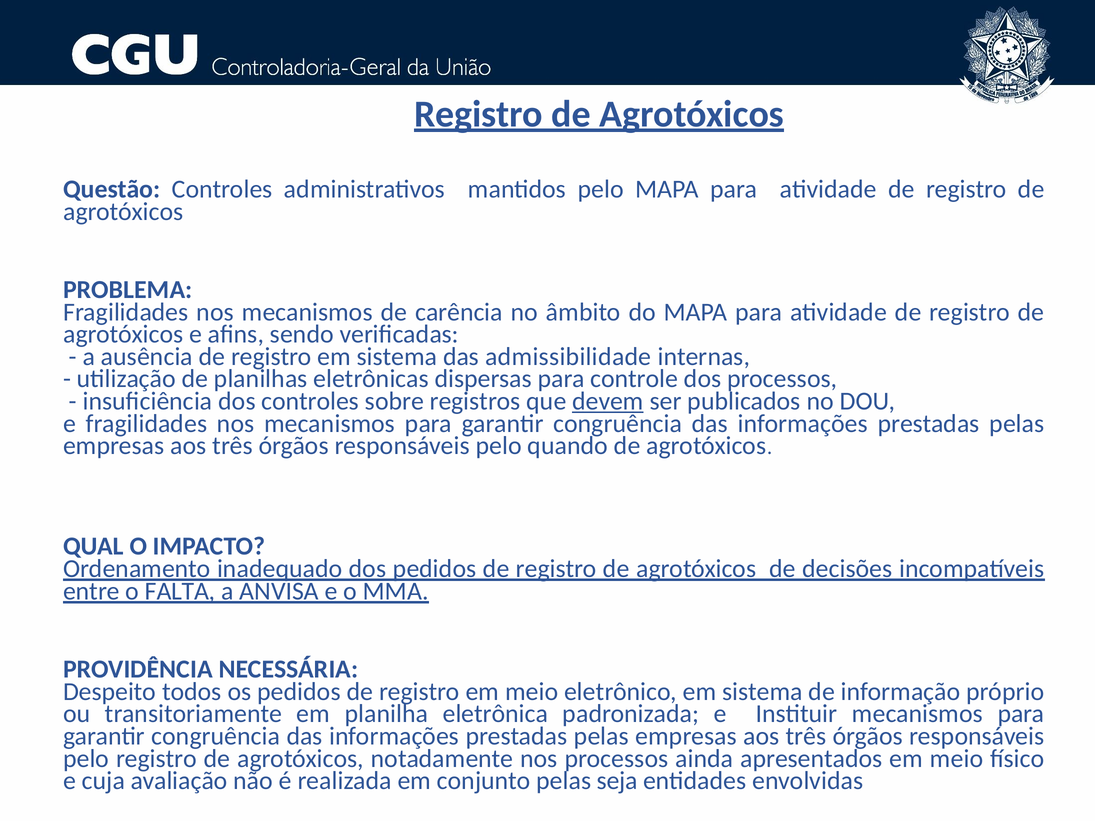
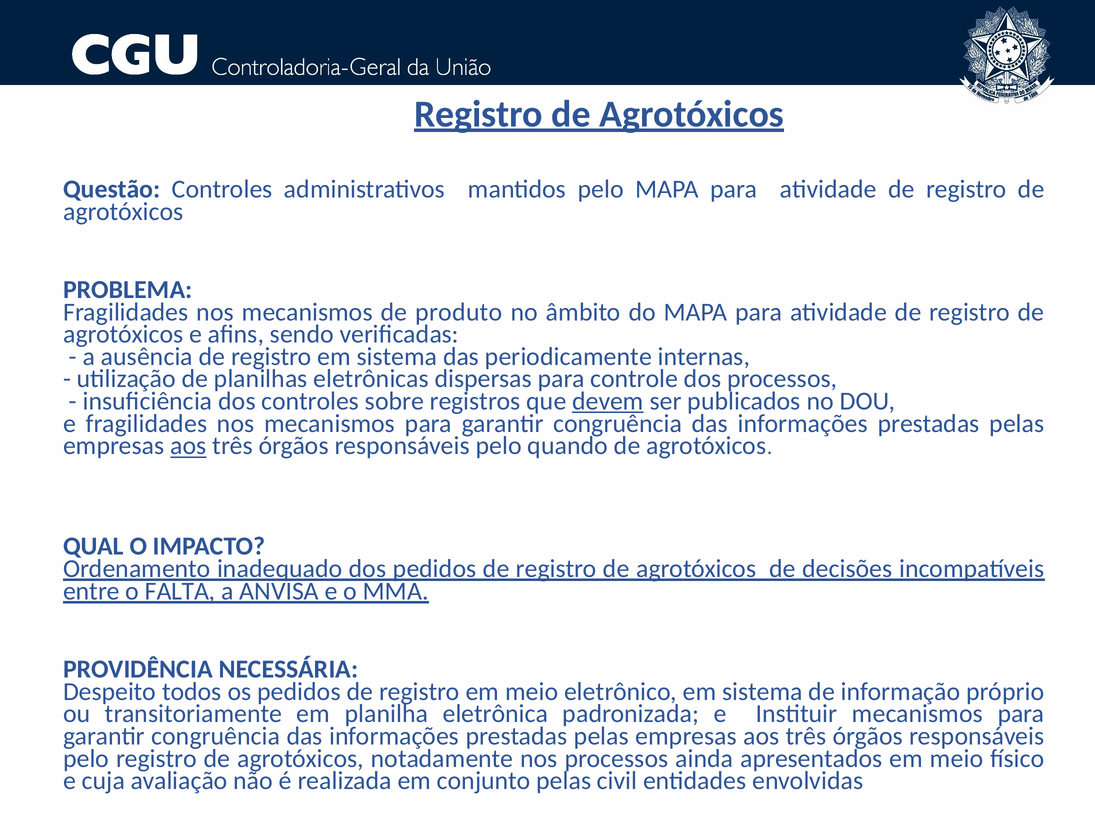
carência: carência -> produto (459, 312)
admissibilidade: admissibilidade -> periodicamente (568, 357)
aos underline: none -> present (188, 446)
seja: seja -> civil (617, 781)
